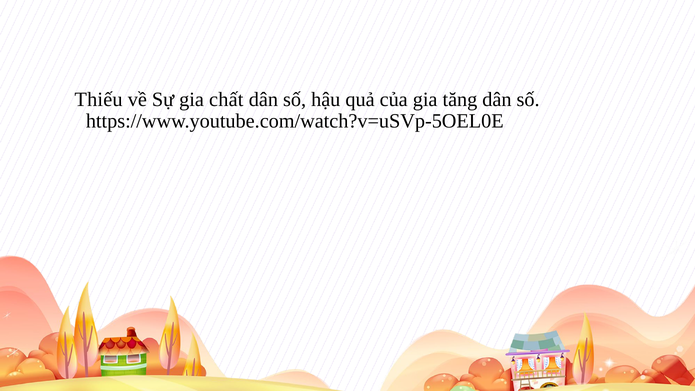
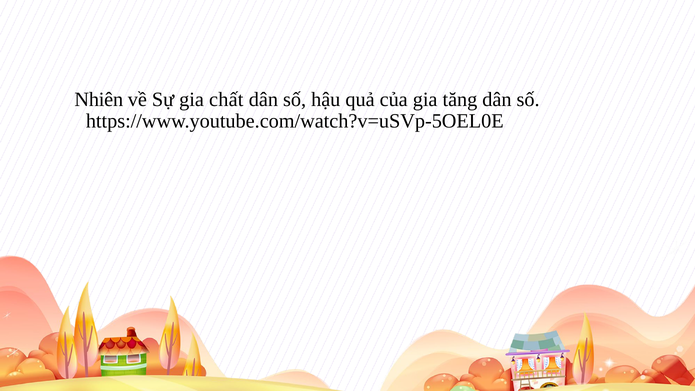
Thiếu: Thiếu -> Nhiên (99, 100)
